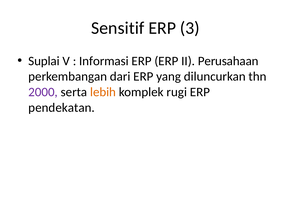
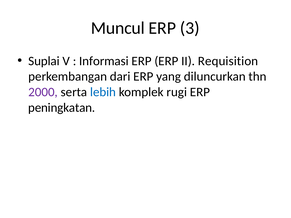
Sensitif: Sensitif -> Muncul (118, 28)
Perusahaan: Perusahaan -> Requisition (228, 61)
lebih colour: orange -> blue (103, 92)
pendekatan: pendekatan -> peningkatan (62, 108)
